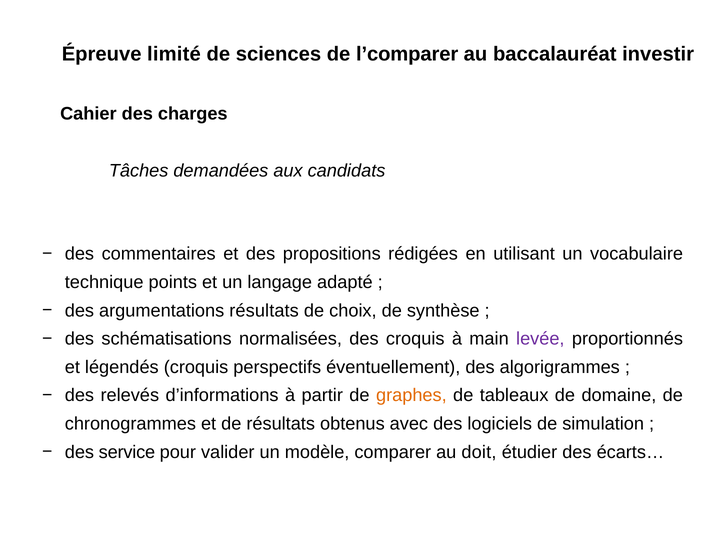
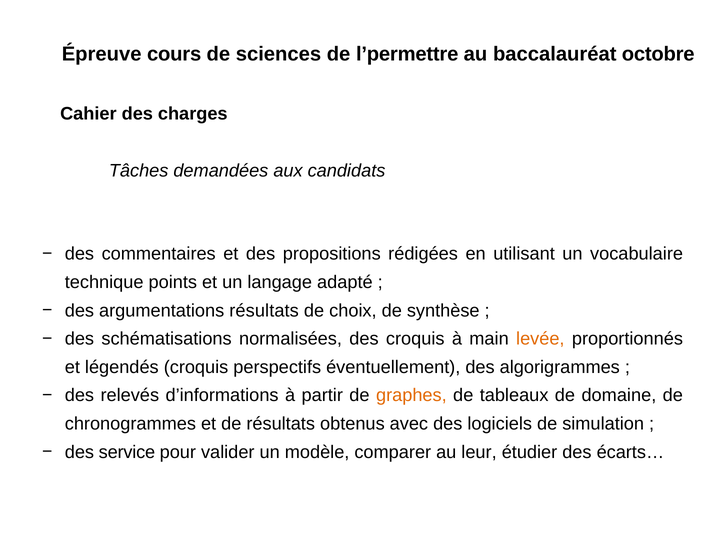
limité: limité -> cours (174, 54)
l’comparer: l’comparer -> l’permettre (407, 54)
investir: investir -> octobre (658, 54)
levée colour: purple -> orange (540, 339)
doit: doit -> leur (479, 452)
